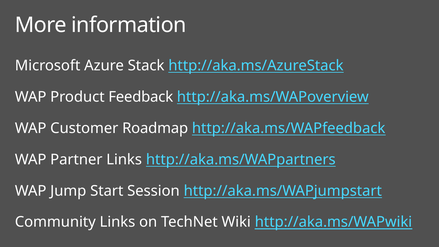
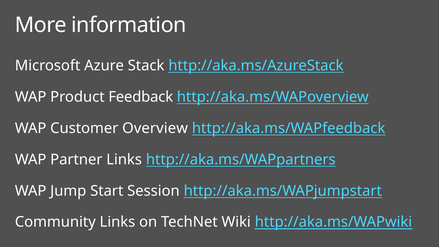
Roadmap: Roadmap -> Overview (155, 128)
